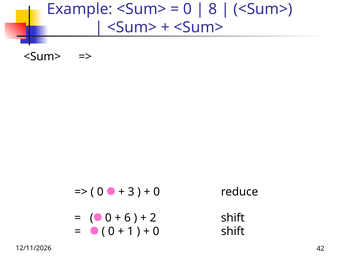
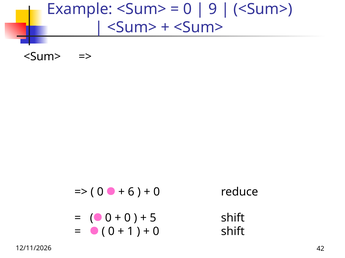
8: 8 -> 9 (213, 9)
3: 3 -> 6 (131, 192)
6: 6 -> 0 (127, 218)
2: 2 -> 5 (153, 218)
